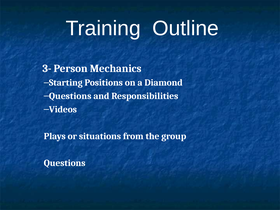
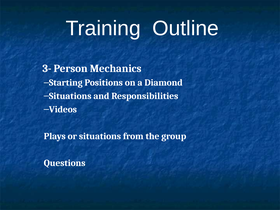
Questions: Questions -> Situations (70, 96)
